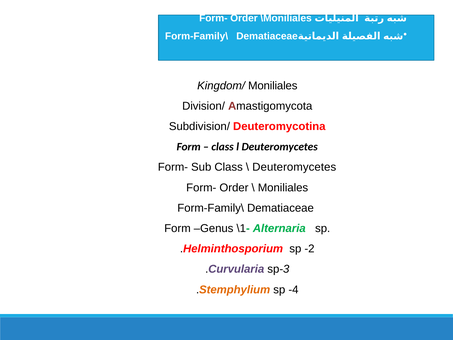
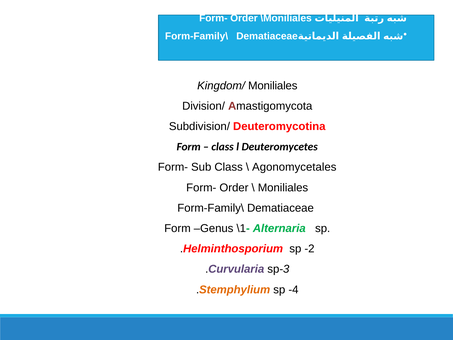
Deuteromycetes: Deuteromycetes -> Agonomycetales (294, 167)
